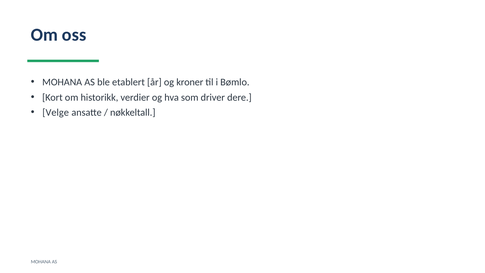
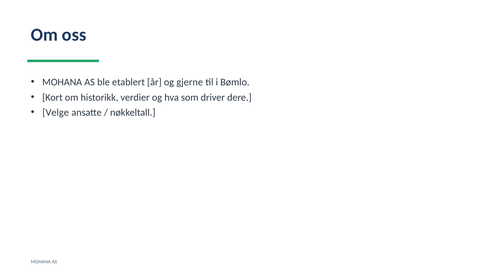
kroner: kroner -> gjerne (190, 82)
